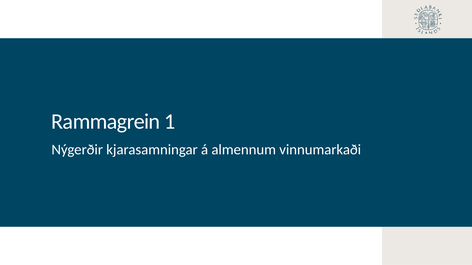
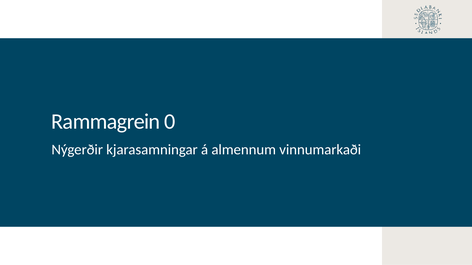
1: 1 -> 0 (170, 122)
